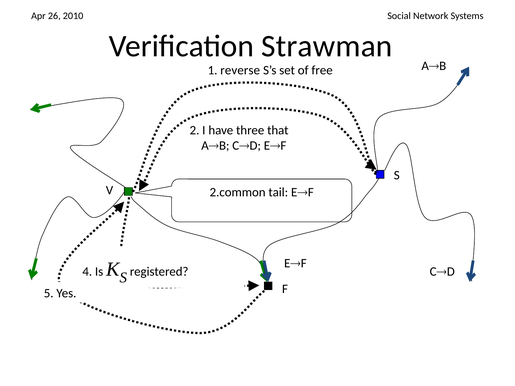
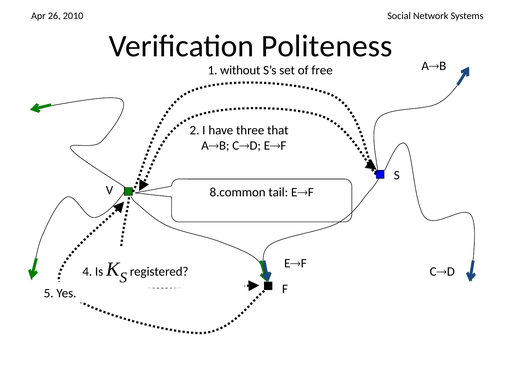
Strawman: Strawman -> Politeness (327, 46)
reverse: reverse -> without (240, 70)
2.common: 2.common -> 8.common (238, 192)
